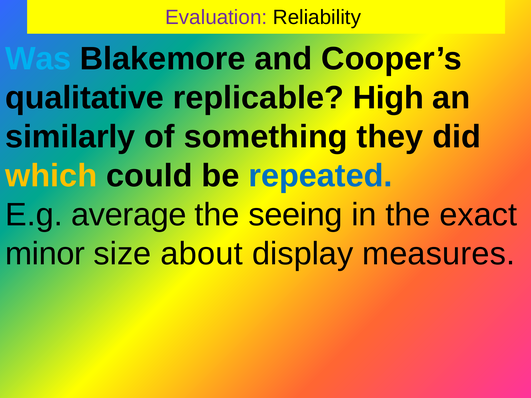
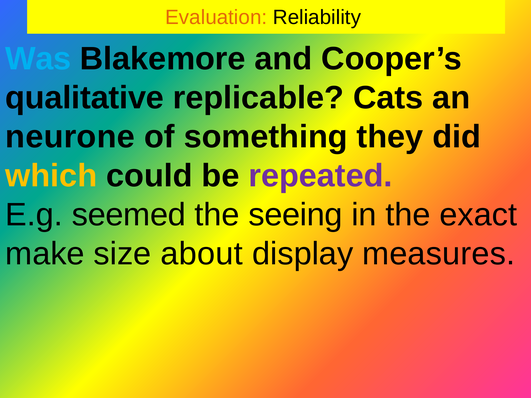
Evaluation colour: purple -> orange (216, 17)
High: High -> Cats (388, 98)
similarly: similarly -> neurone (70, 137)
repeated colour: blue -> purple (320, 176)
average: average -> seemed (129, 215)
minor: minor -> make (45, 254)
